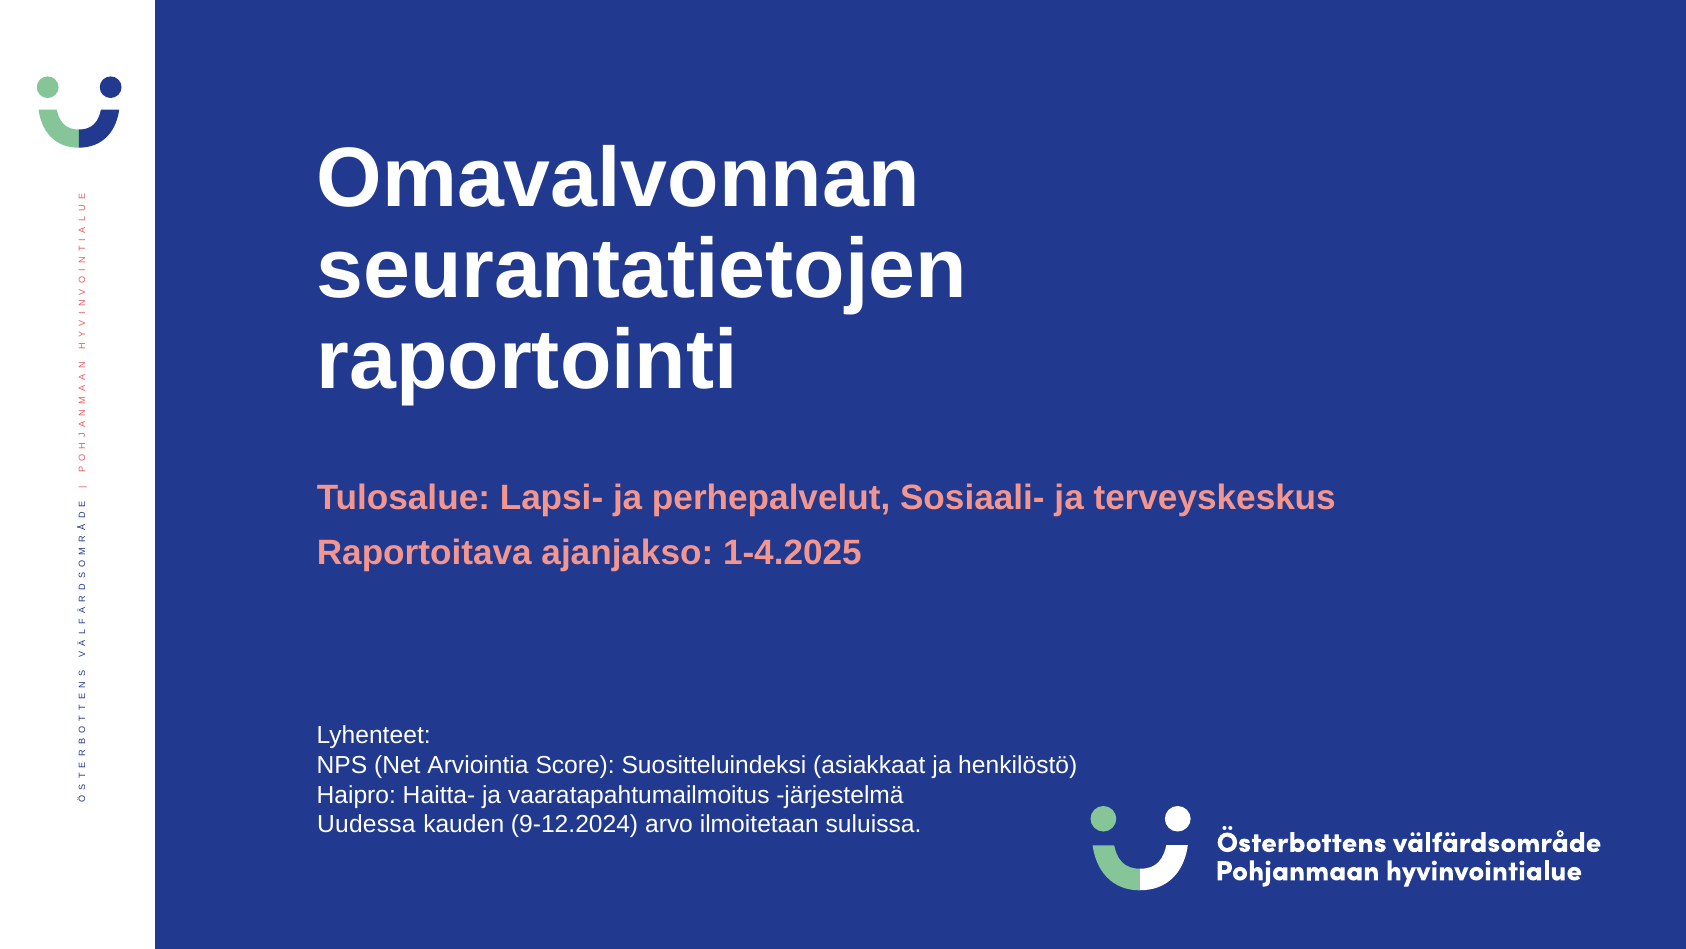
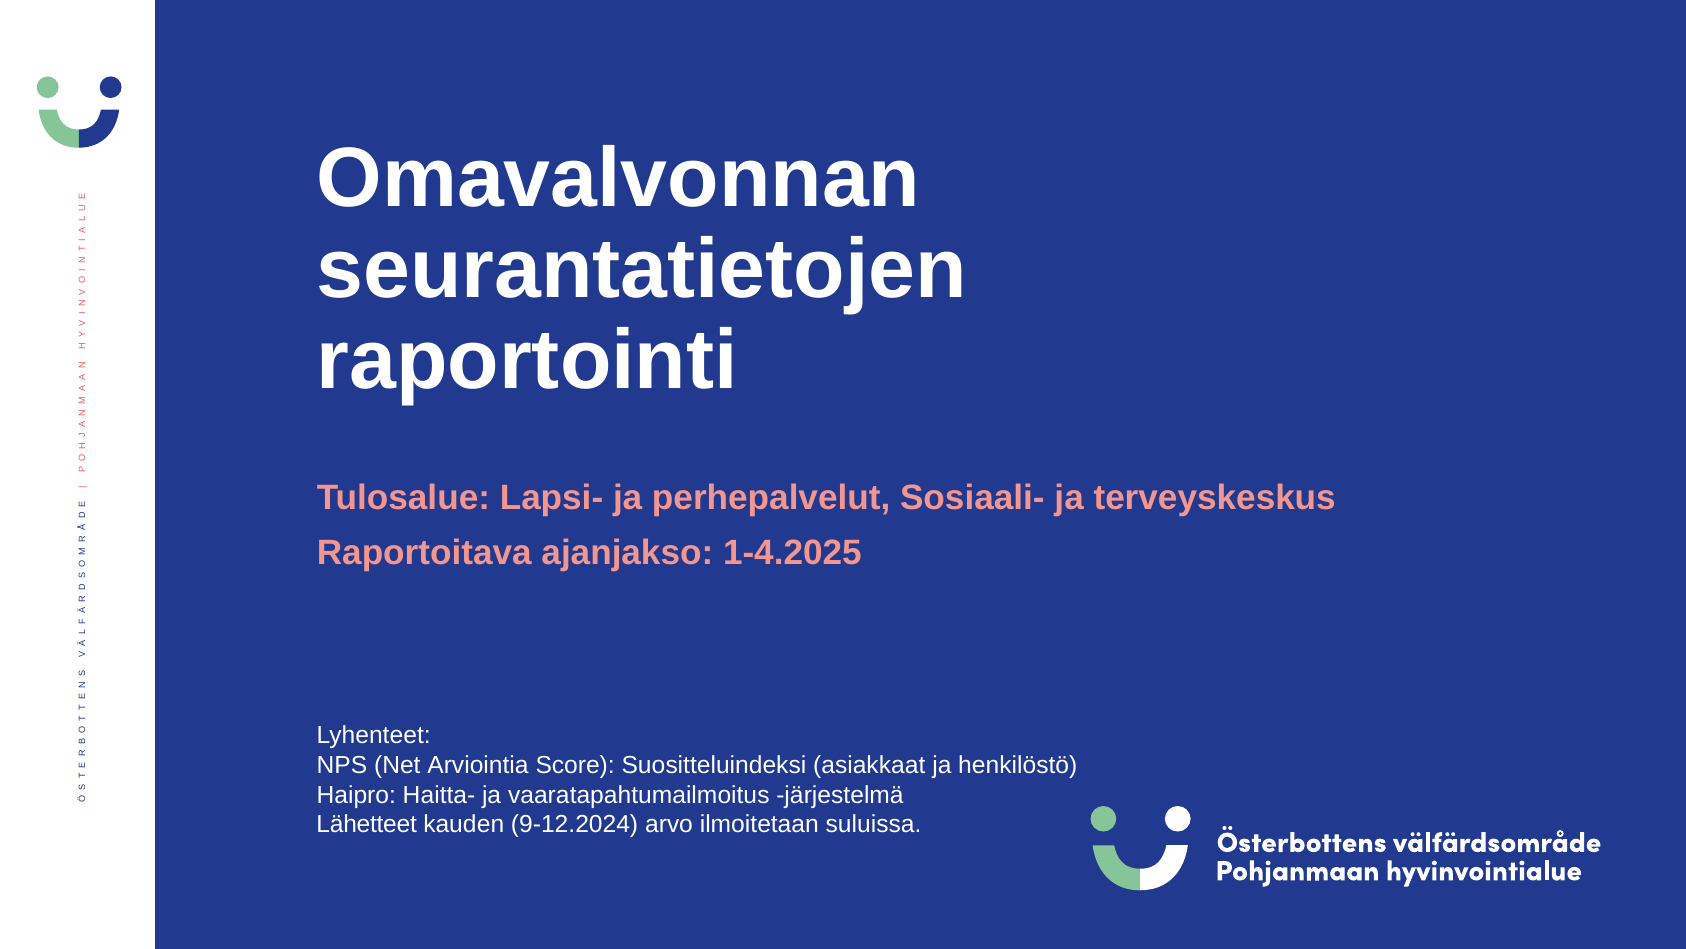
Uudessa: Uudessa -> Lähetteet (367, 824)
